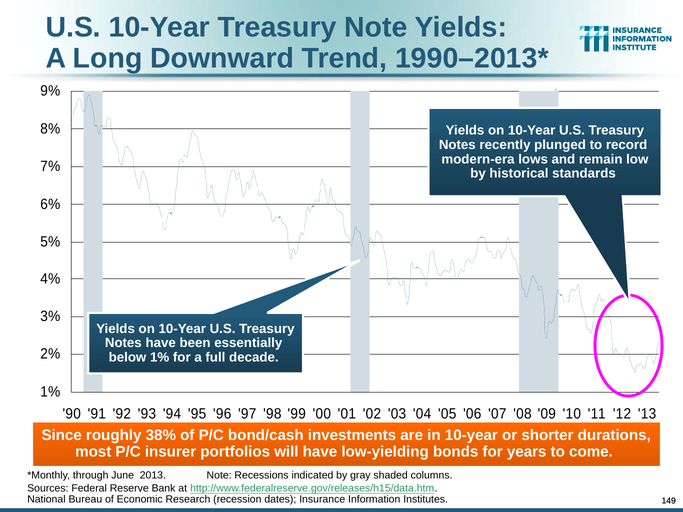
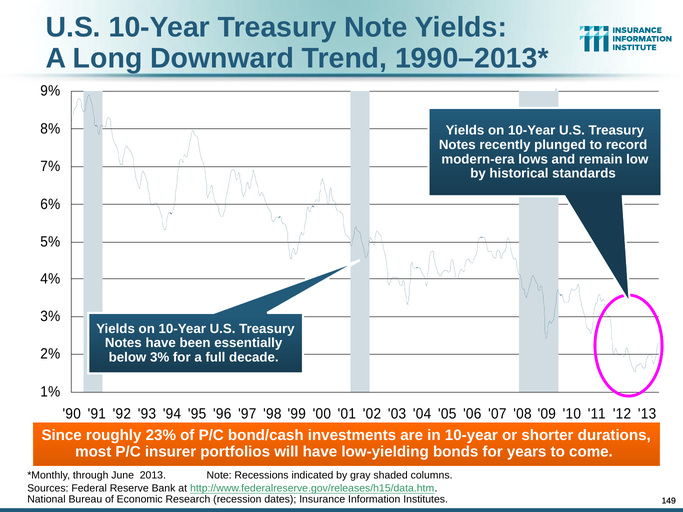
below 1%: 1% -> 3% (160, 358)
38%: 38% -> 23% (161, 436)
